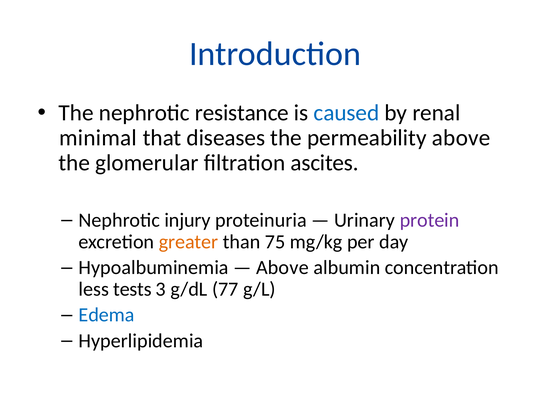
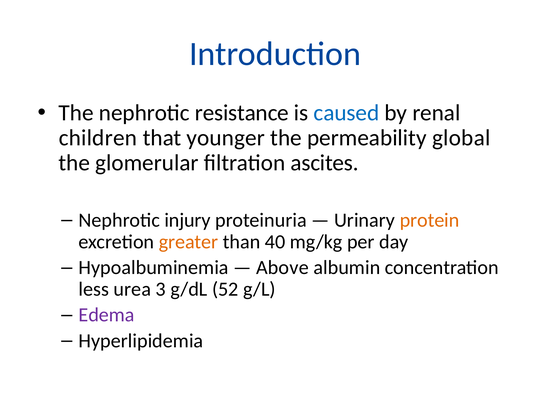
minimal: minimal -> children (98, 138)
diseases: diseases -> younger (226, 138)
permeability above: above -> global (461, 138)
protein colour: purple -> orange (430, 220)
75: 75 -> 40 (275, 242)
tests: tests -> urea (132, 290)
77: 77 -> 52 (225, 290)
Edema colour: blue -> purple (107, 315)
